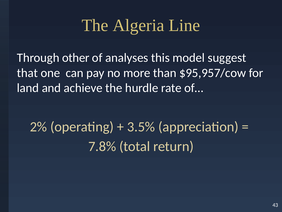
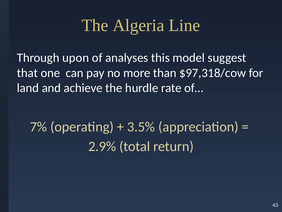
other: other -> upon (76, 58)
$95,957/cow: $95,957/cow -> $97,318/cow (213, 73)
2%: 2% -> 7% (38, 126)
7.8%: 7.8% -> 2.9% (102, 146)
